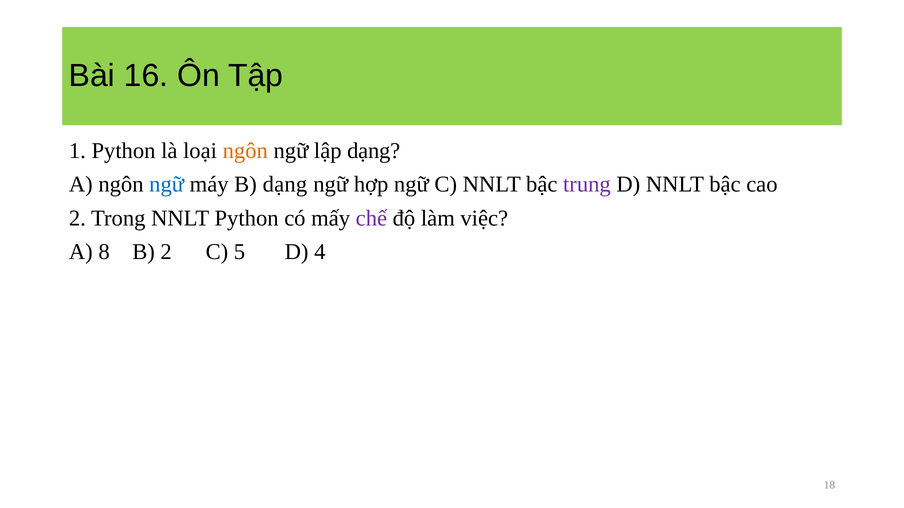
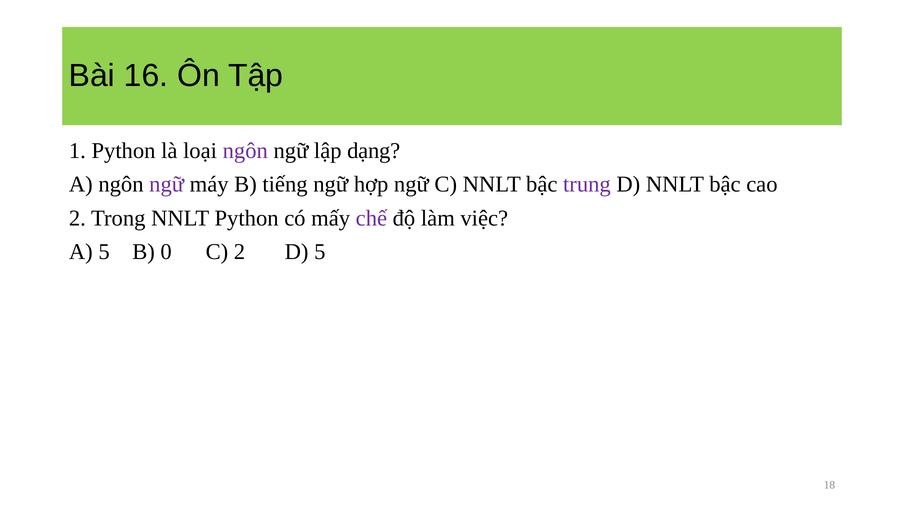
ngôn colour: orange -> purple (245, 151)
ngữ colour: blue -> purple (167, 185)
B dạng: dạng -> tiếng (285, 185)
A 8: 8 -> 5 (104, 252)
B 2: 2 -> 0 (166, 252)
C 5: 5 -> 2 (240, 252)
D 4: 4 -> 5 (320, 252)
